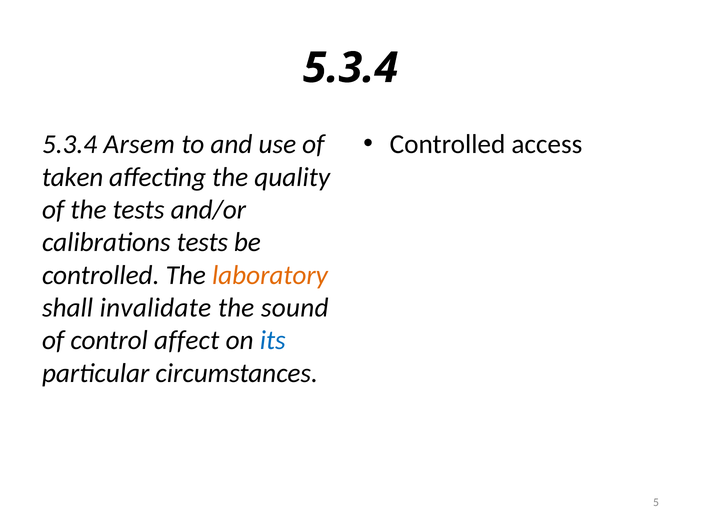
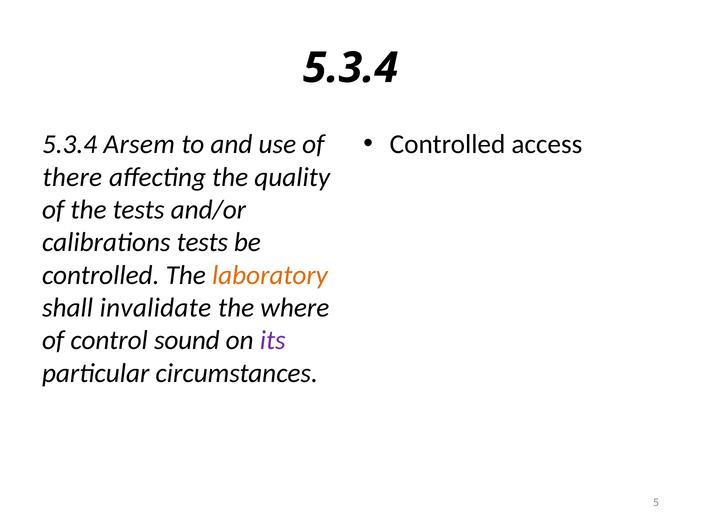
taken: taken -> there (72, 177)
sound: sound -> where (295, 308)
affect: affect -> sound (187, 340)
its colour: blue -> purple (273, 340)
